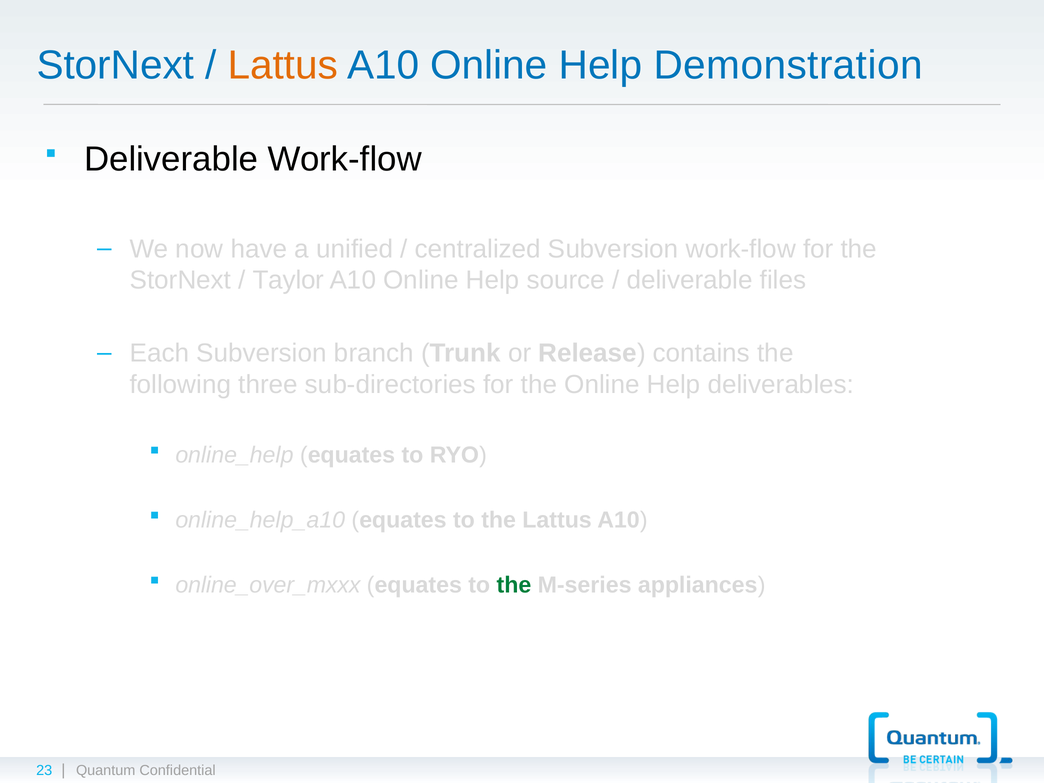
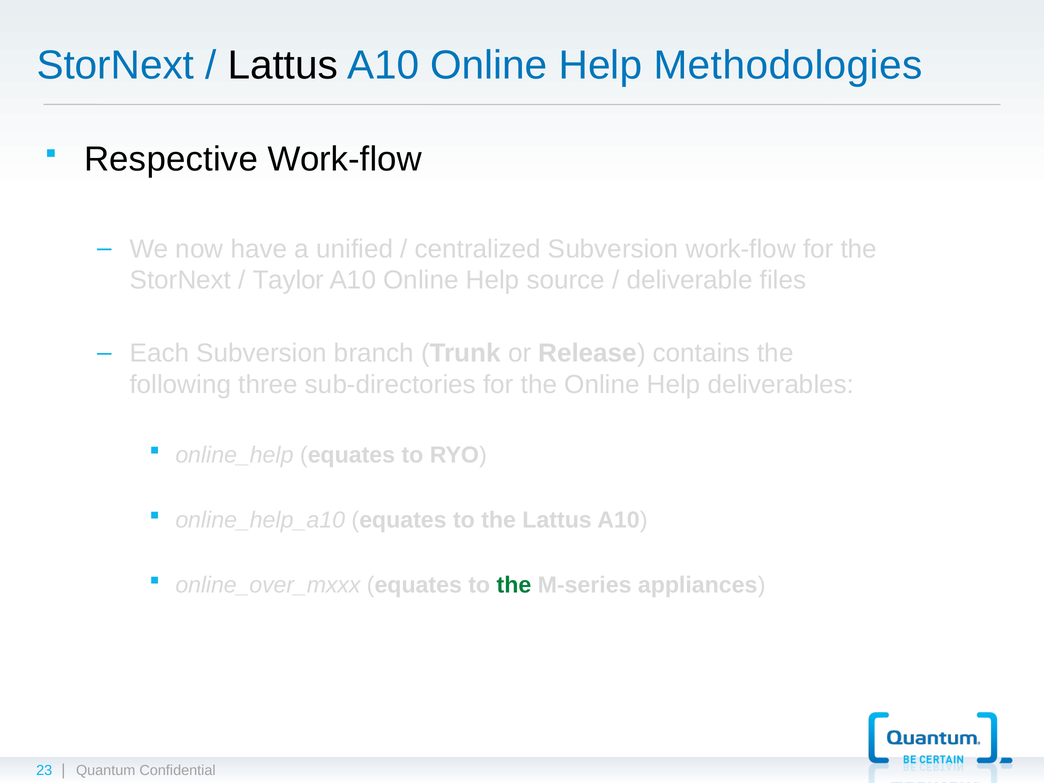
Lattus colour: orange -> black (283, 65)
Demonstration: Demonstration -> Methodologies (788, 65)
Deliverable: Deliverable -> Respective (171, 159)
